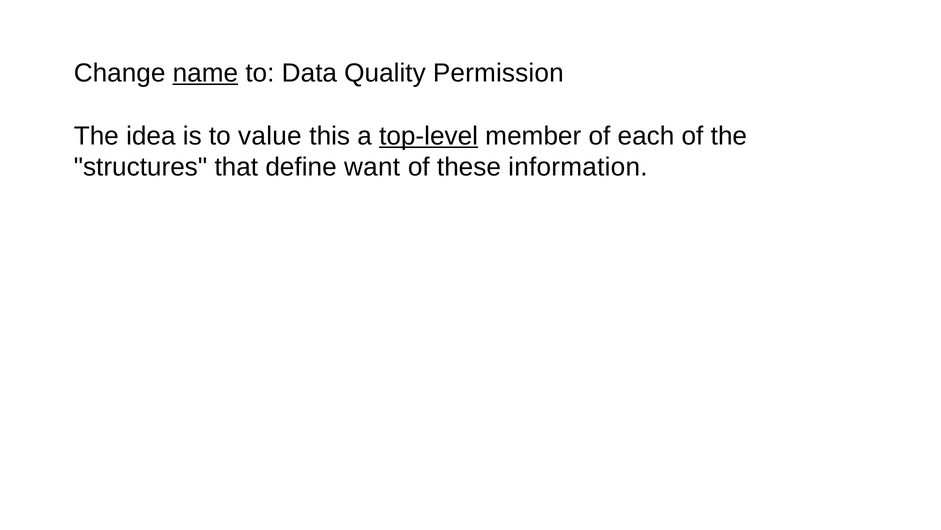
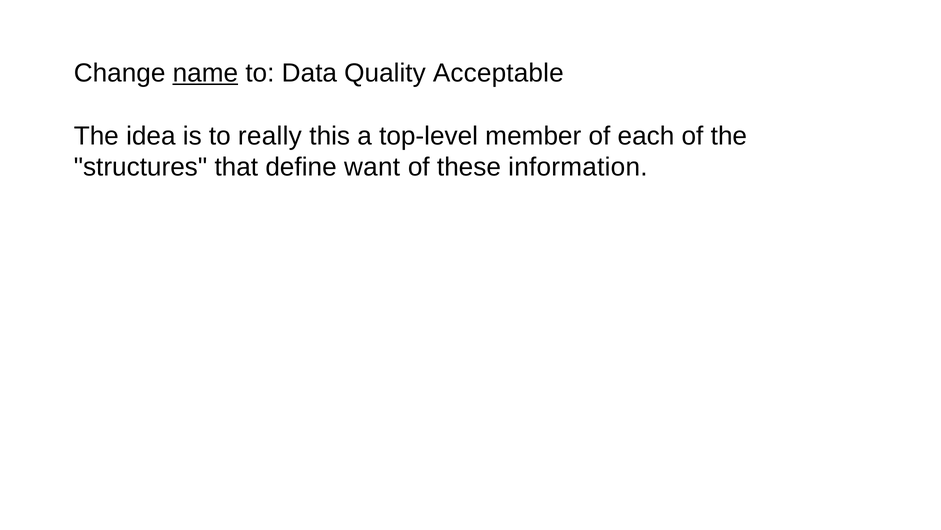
Permission: Permission -> Acceptable (498, 73)
value: value -> really (270, 136)
top-level underline: present -> none (429, 136)
